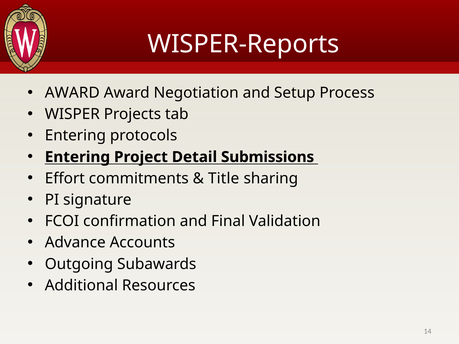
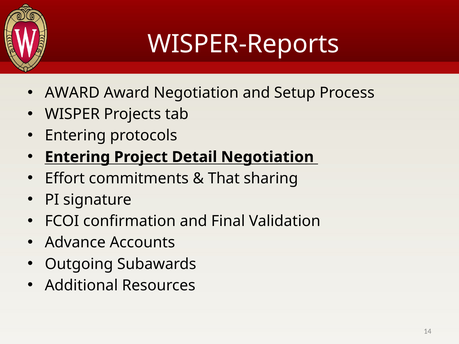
Detail Submissions: Submissions -> Negotiation (267, 157)
Title: Title -> That (224, 179)
